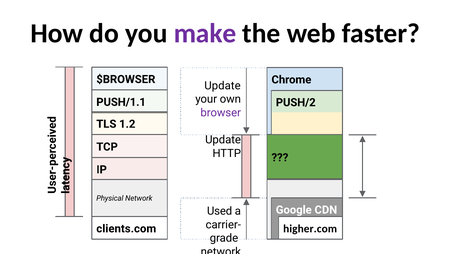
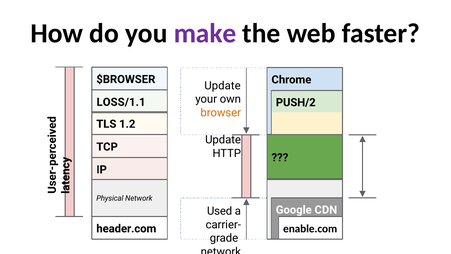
PUSH/1.1: PUSH/1.1 -> LOSS/1.1 (121, 102)
browser colour: purple -> orange (221, 113)
higher.com: higher.com -> enable.com (310, 228)
clients.com: clients.com -> header.com (126, 228)
